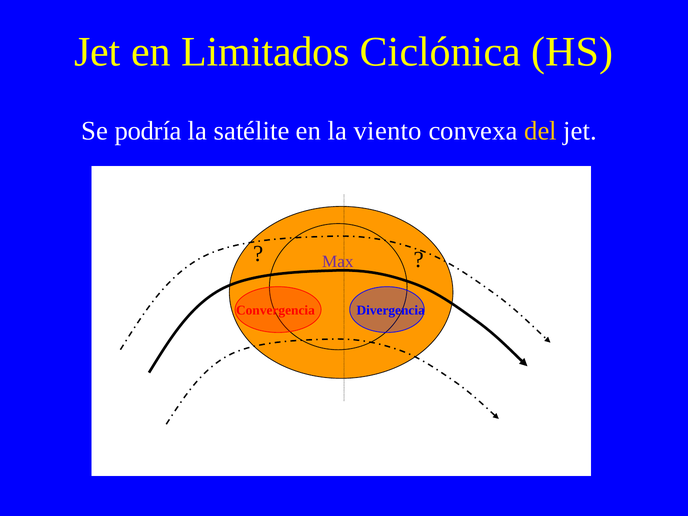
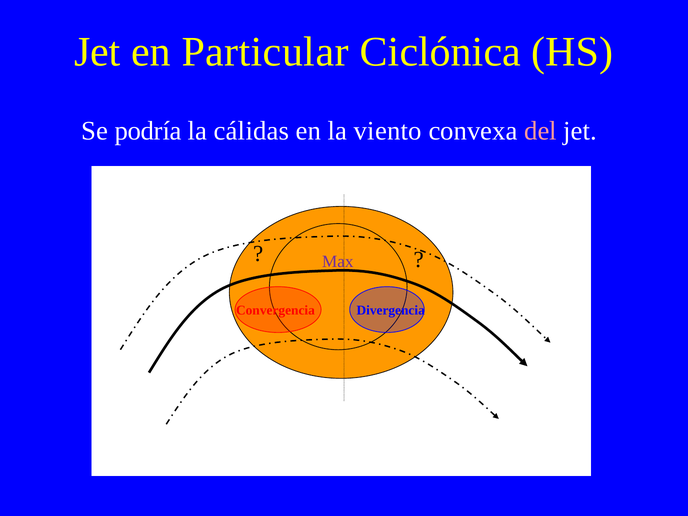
Limitados: Limitados -> Particular (265, 52)
satélite: satélite -> cálidas (252, 131)
del colour: yellow -> pink (540, 131)
